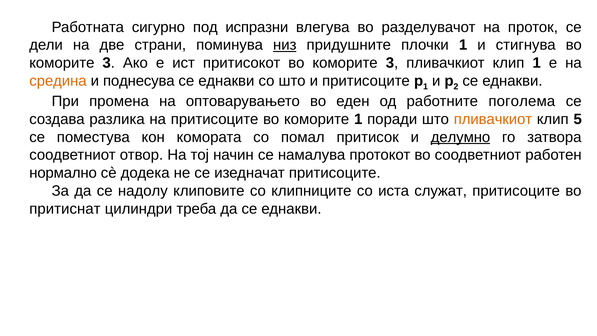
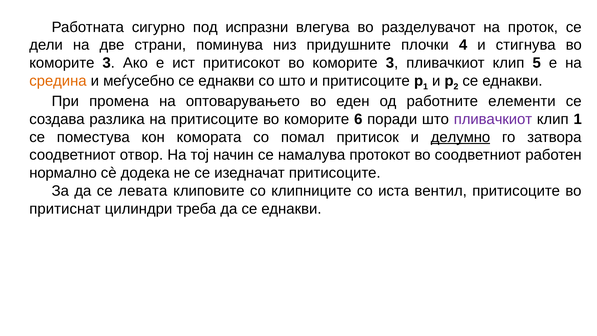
низ underline: present -> none (285, 45)
плочки 1: 1 -> 4 (463, 45)
клип 1: 1 -> 5 (537, 63)
поднесува: поднесува -> меѓусебно (139, 81)
поголема: поголема -> елементи (522, 101)
коморите 1: 1 -> 6 (358, 119)
пливачкиот colour: orange -> purple (493, 119)
клип 5: 5 -> 1 (578, 119)
надолу: надолу -> левата (143, 191)
служат: служат -> вентил (441, 191)
